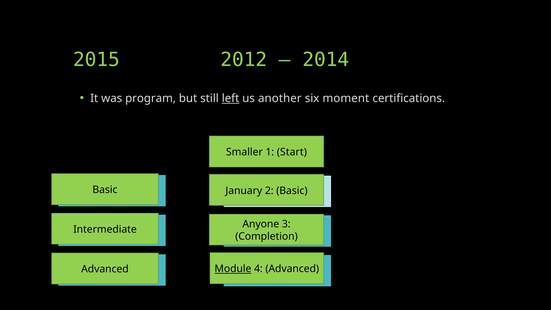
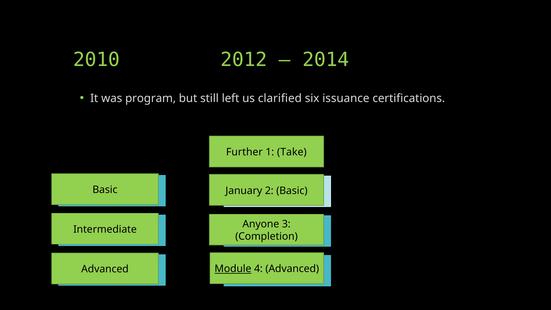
2015: 2015 -> 2010 (96, 60)
left underline: present -> none (231, 98)
another: another -> clarified (280, 98)
moment: moment -> issuance (346, 98)
Smaller: Smaller -> Further (244, 152)
Start: Start -> Take (292, 152)
